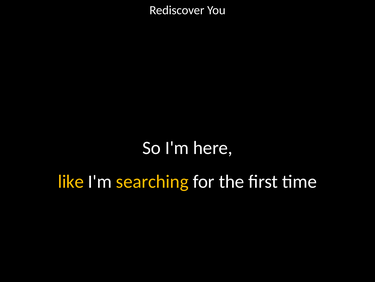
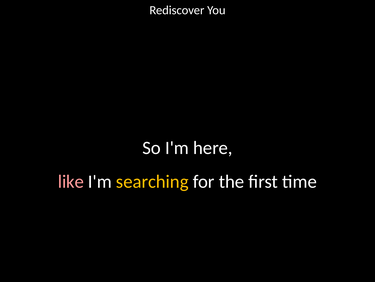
like colour: yellow -> pink (71, 181)
